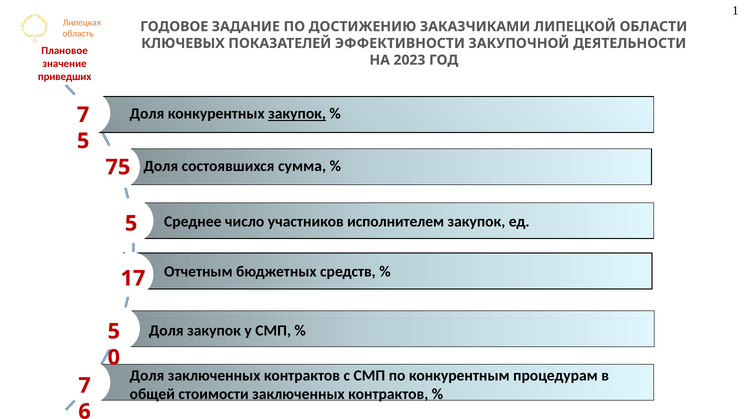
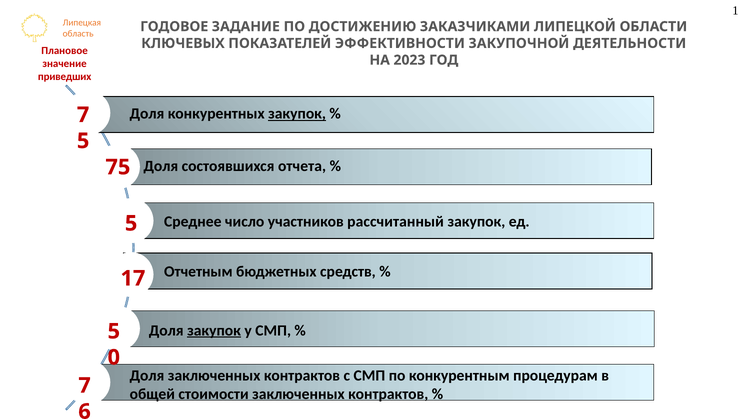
сумма: сумма -> отчета (302, 166)
исполнителем: исполнителем -> рассчитанный (396, 222)
закупок underline: none -> present (214, 331)
